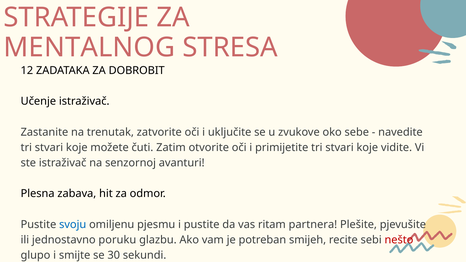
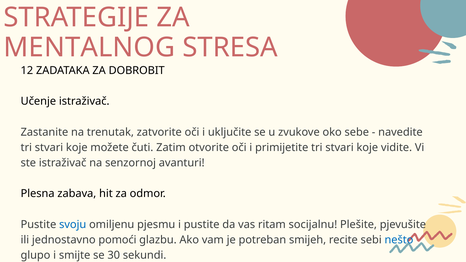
partnera: partnera -> socijalnu (313, 225)
poruku: poruku -> pomoći (117, 240)
nešto colour: red -> blue (399, 240)
